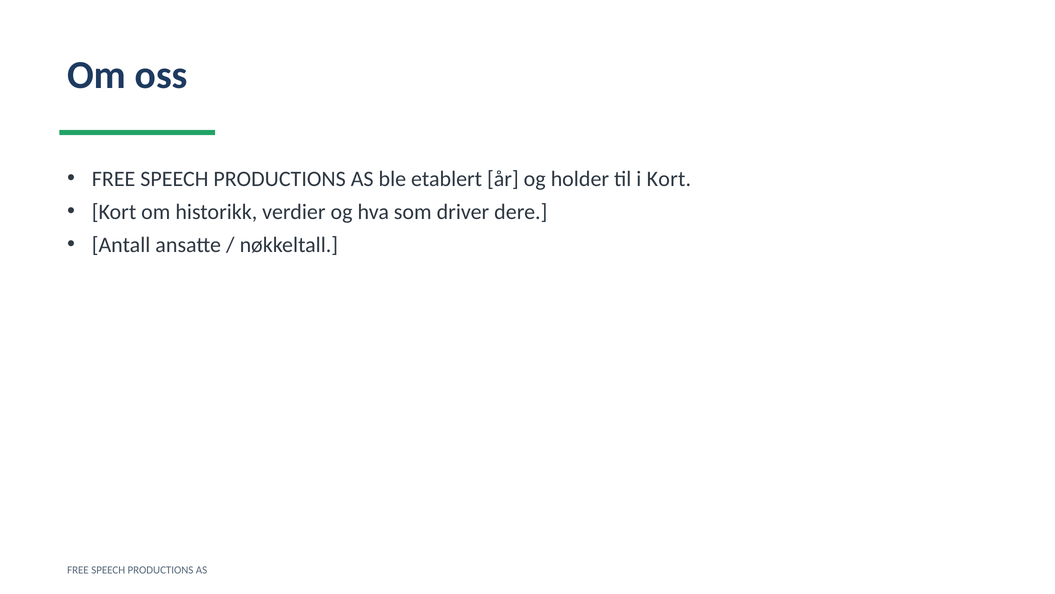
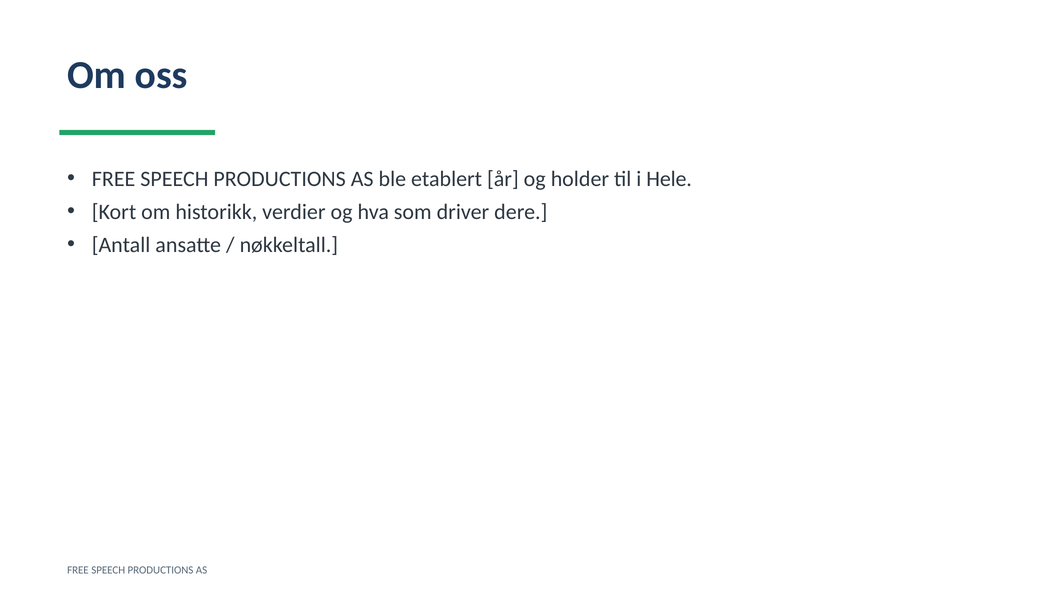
i Kort: Kort -> Hele (669, 179)
